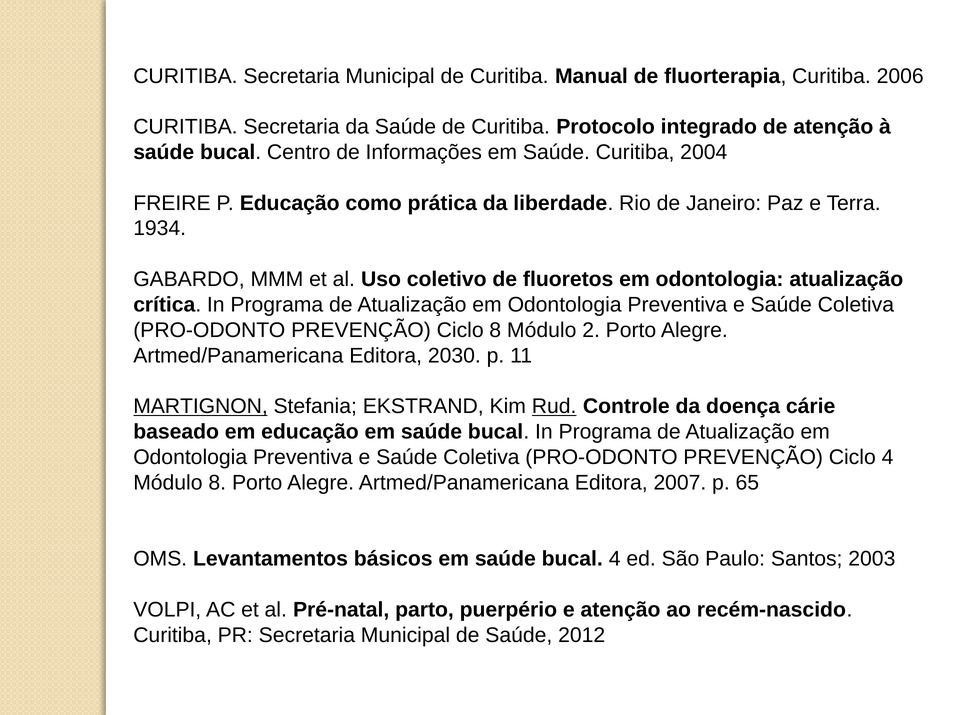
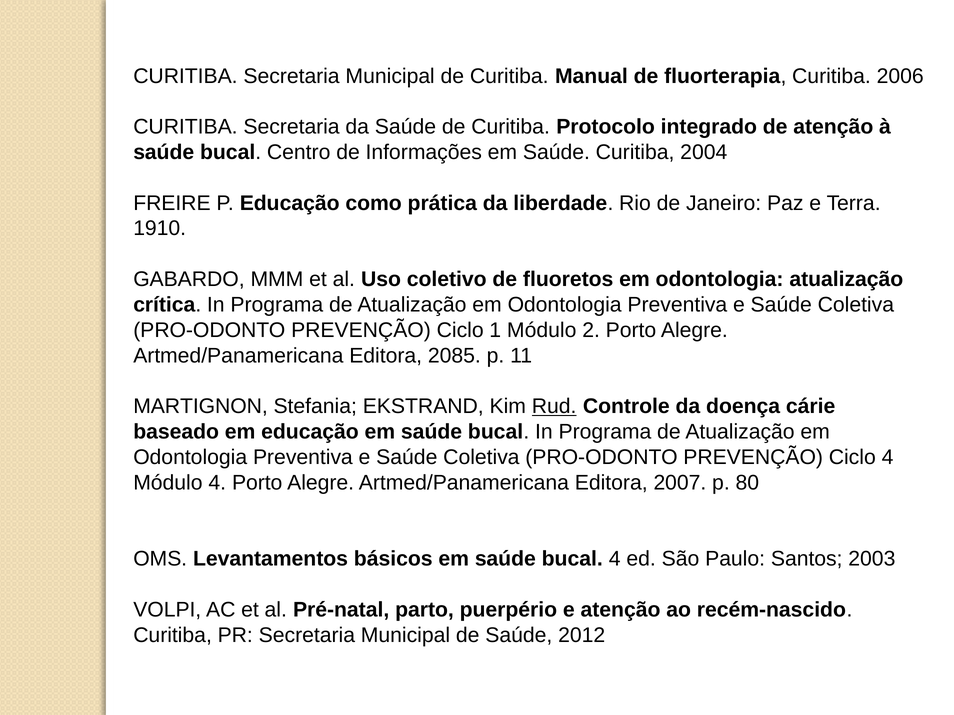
1934: 1934 -> 1910 (160, 229)
Ciclo 8: 8 -> 1 (495, 330)
2030: 2030 -> 2085 (454, 356)
MARTIGNON underline: present -> none (201, 407)
Módulo 8: 8 -> 4 (217, 483)
65: 65 -> 80 (747, 483)
